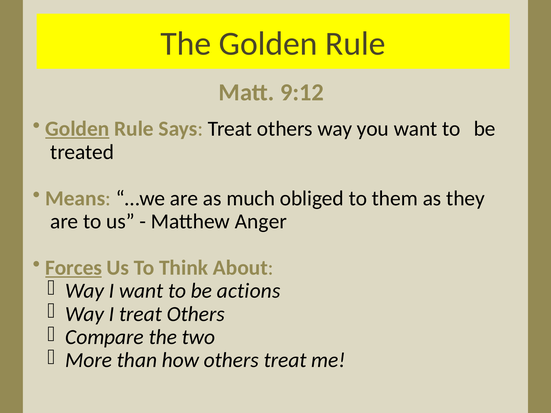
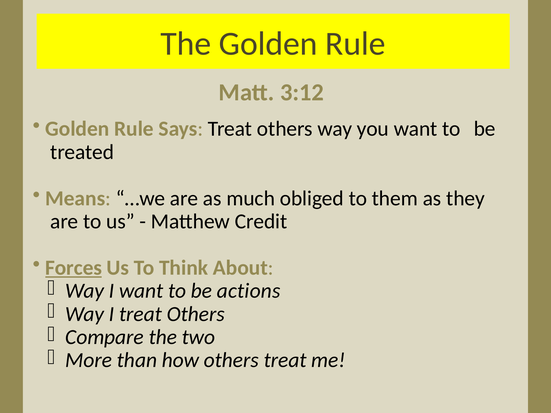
9:12: 9:12 -> 3:12 (302, 93)
Golden underline: present -> none (77, 129)
Anger: Anger -> Credit (261, 222)
